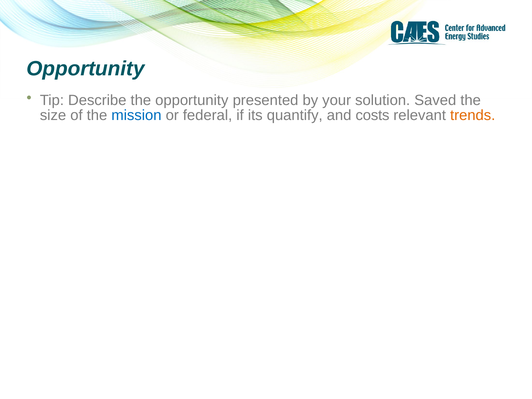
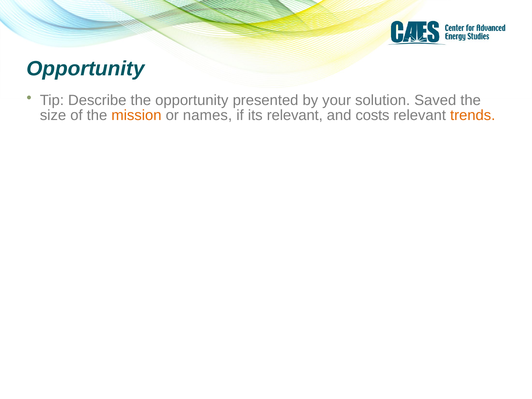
mission colour: blue -> orange (136, 115)
federal: federal -> names (207, 115)
its quantify: quantify -> relevant (295, 115)
